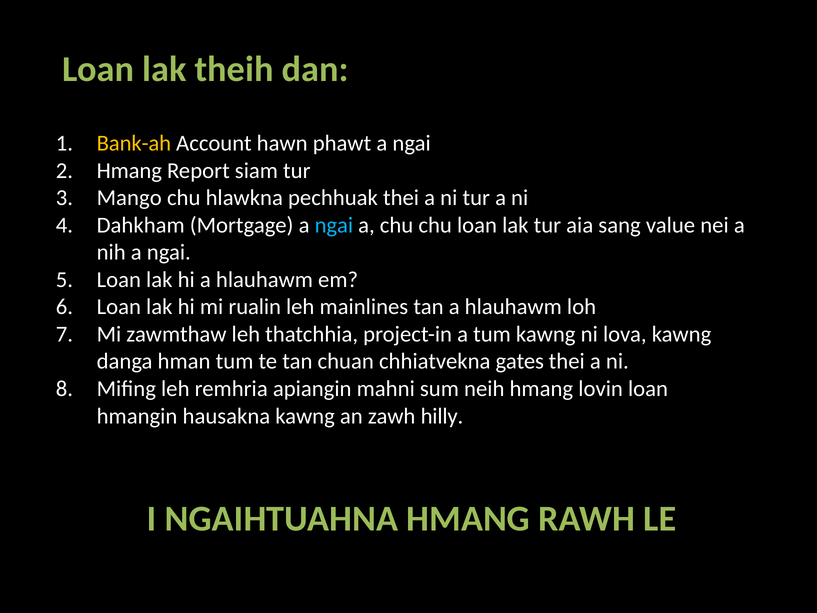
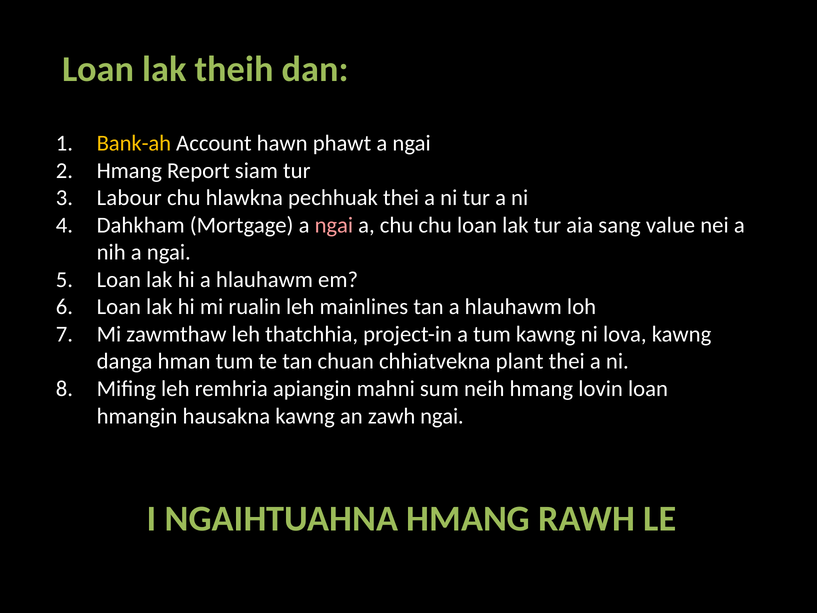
Mango: Mango -> Labour (129, 198)
ngai colour: light blue -> pink (334, 225)
gates: gates -> plant (520, 361)
zawh hilly: hilly -> ngai (442, 416)
